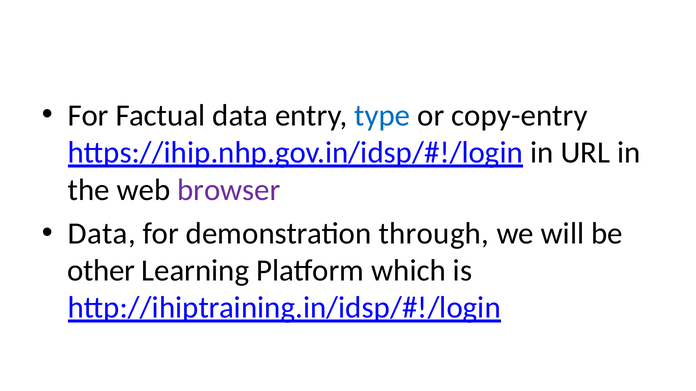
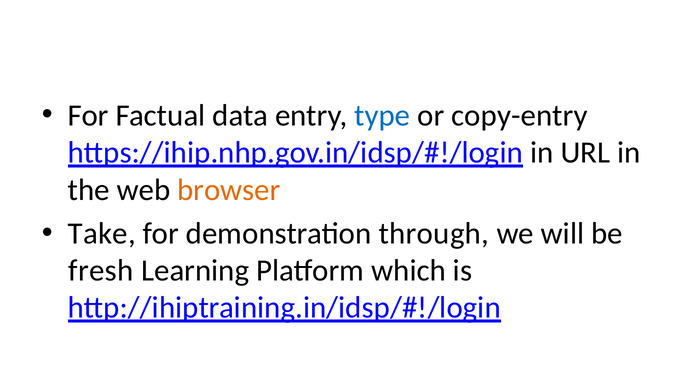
browser colour: purple -> orange (229, 191)
Data: Data -> Take (102, 234)
other: other -> fresh (101, 271)
